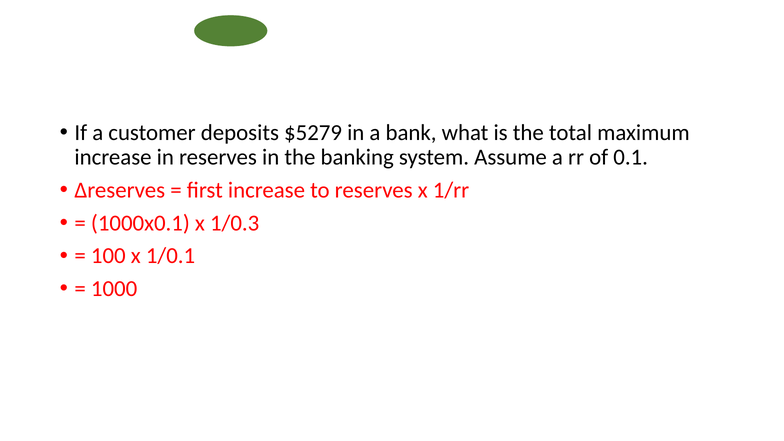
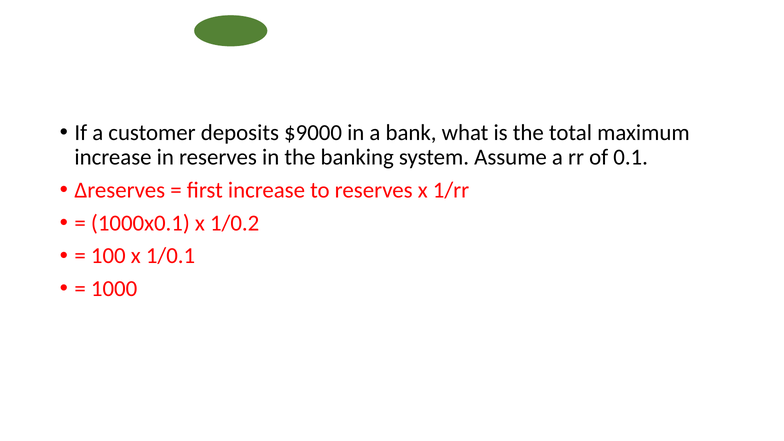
$5279: $5279 -> $9000 (313, 133)
1/0.3: 1/0.3 -> 1/0.2 (235, 223)
